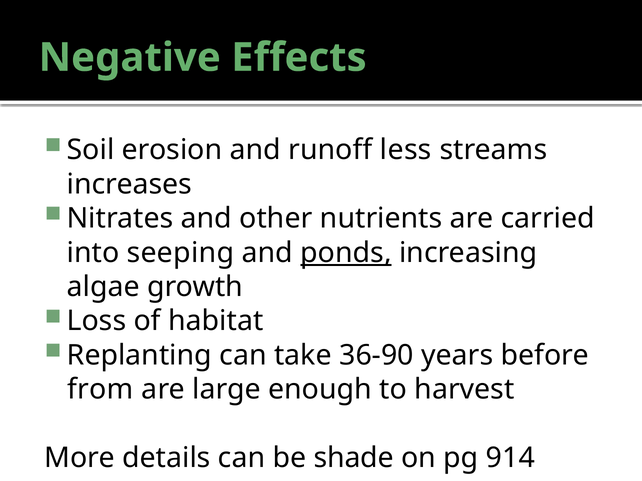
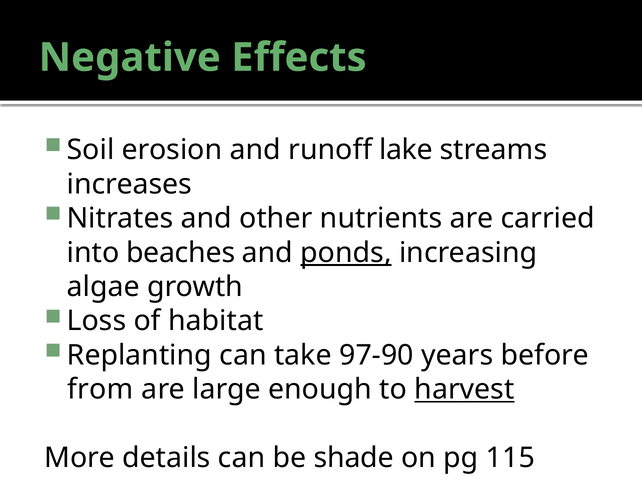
less: less -> lake (406, 150)
seeping: seeping -> beaches (181, 253)
36-90: 36-90 -> 97-90 (376, 356)
harvest underline: none -> present (464, 390)
914: 914 -> 115 (510, 458)
